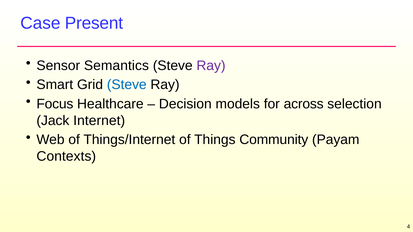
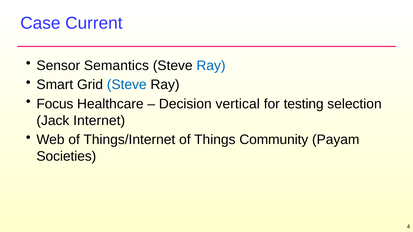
Present: Present -> Current (94, 23)
Ray colour: purple -> blue (211, 66)
models: models -> vertical (238, 104)
across: across -> testing (304, 104)
Contexts: Contexts -> Societies (66, 156)
